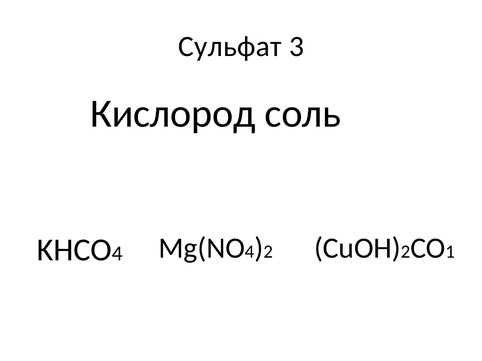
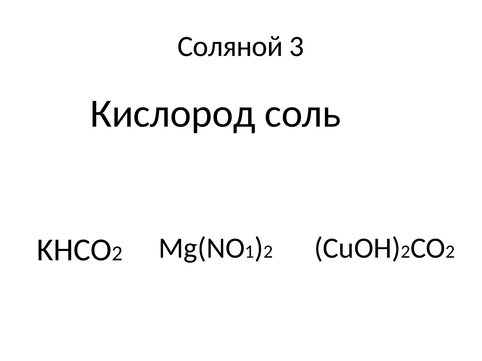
Сульфат: Сульфат -> Соляной (230, 47)
4: 4 -> 2 (117, 254)
4: 4 -> 1 (250, 252)
1: 1 -> 2 (450, 252)
